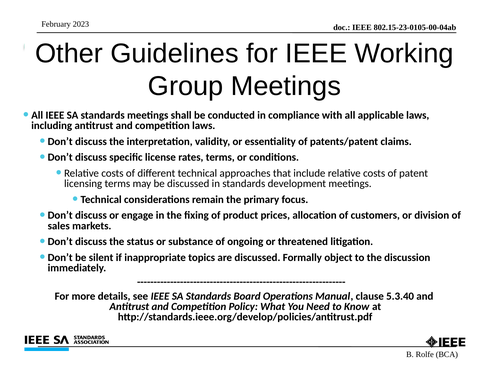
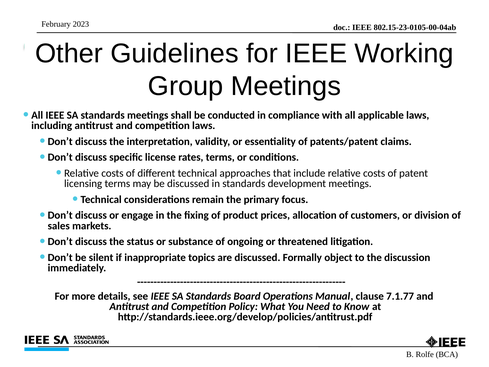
5.3.40: 5.3.40 -> 7.1.77 (400, 296)
